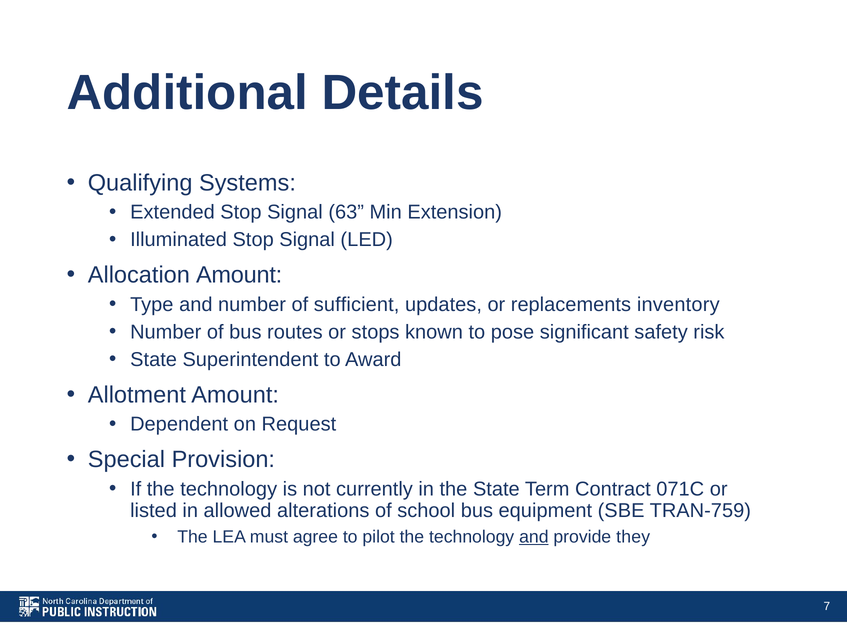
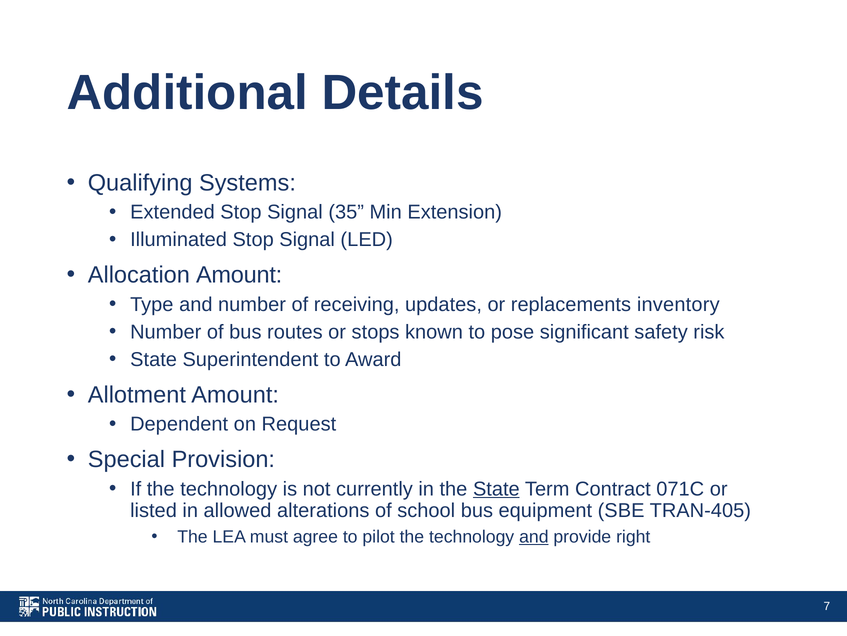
63: 63 -> 35 (346, 212)
sufficient: sufficient -> receiving (357, 304)
State underline: none -> present (496, 488)
TRAN-759: TRAN-759 -> TRAN-405 (700, 510)
they: they -> right (633, 536)
